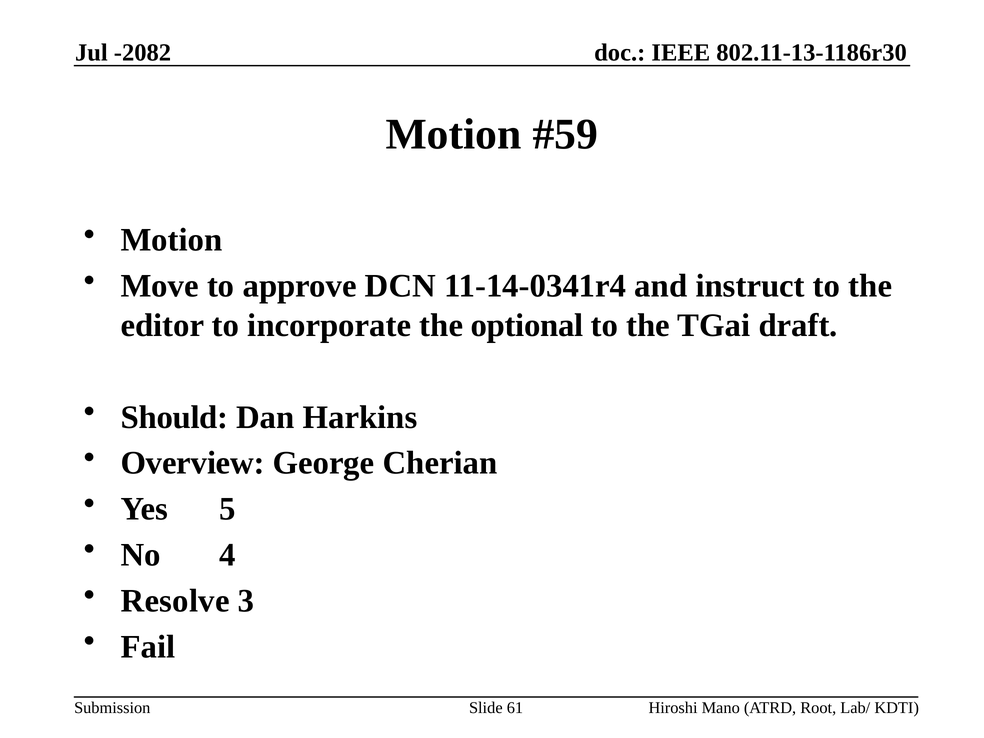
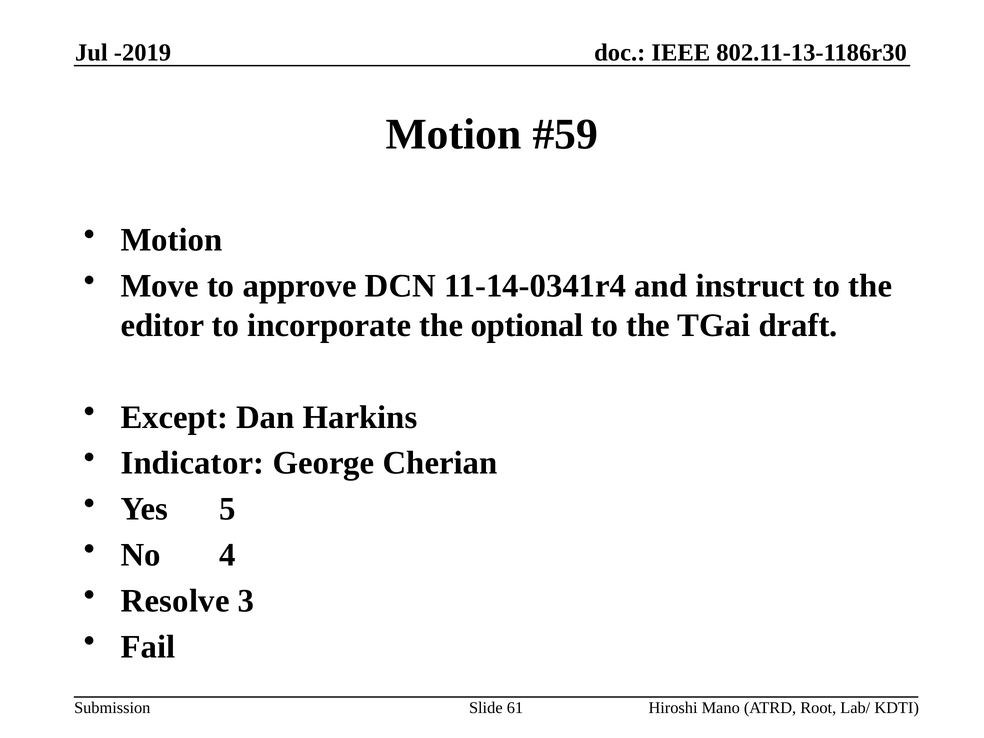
-2082: -2082 -> -2019 (142, 53)
Should: Should -> Except (174, 417)
Overview: Overview -> Indicator (192, 463)
